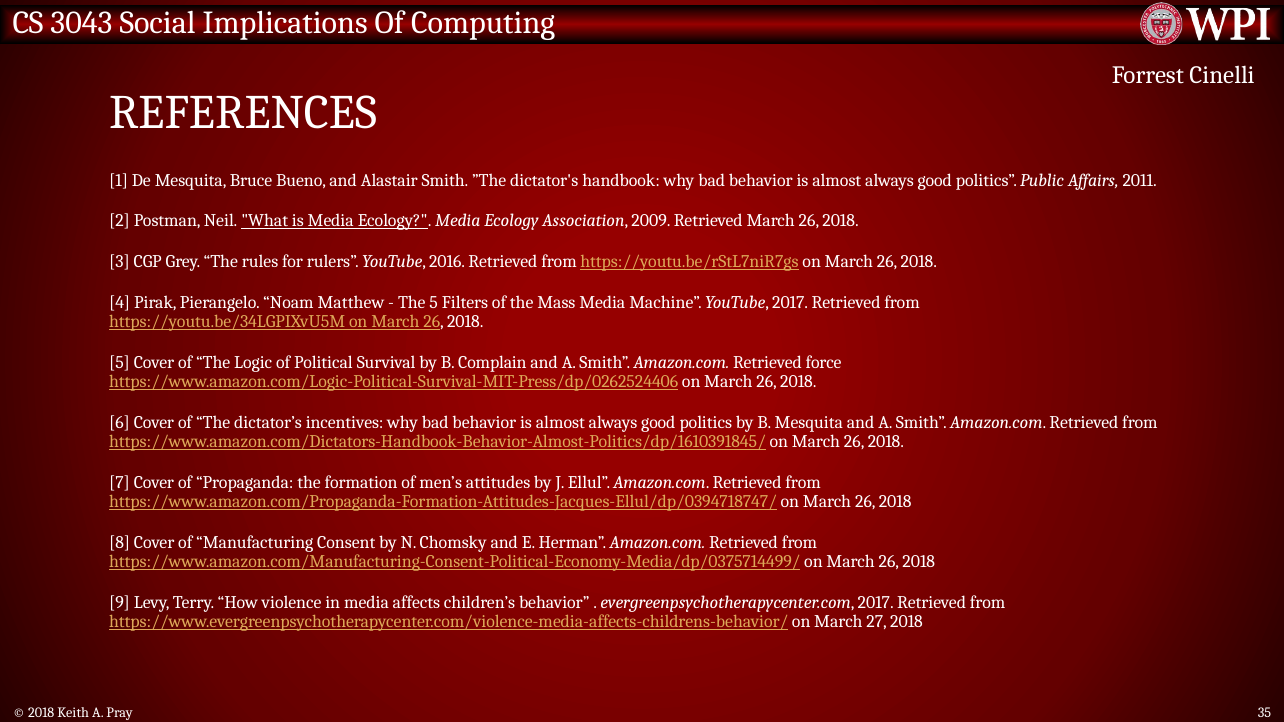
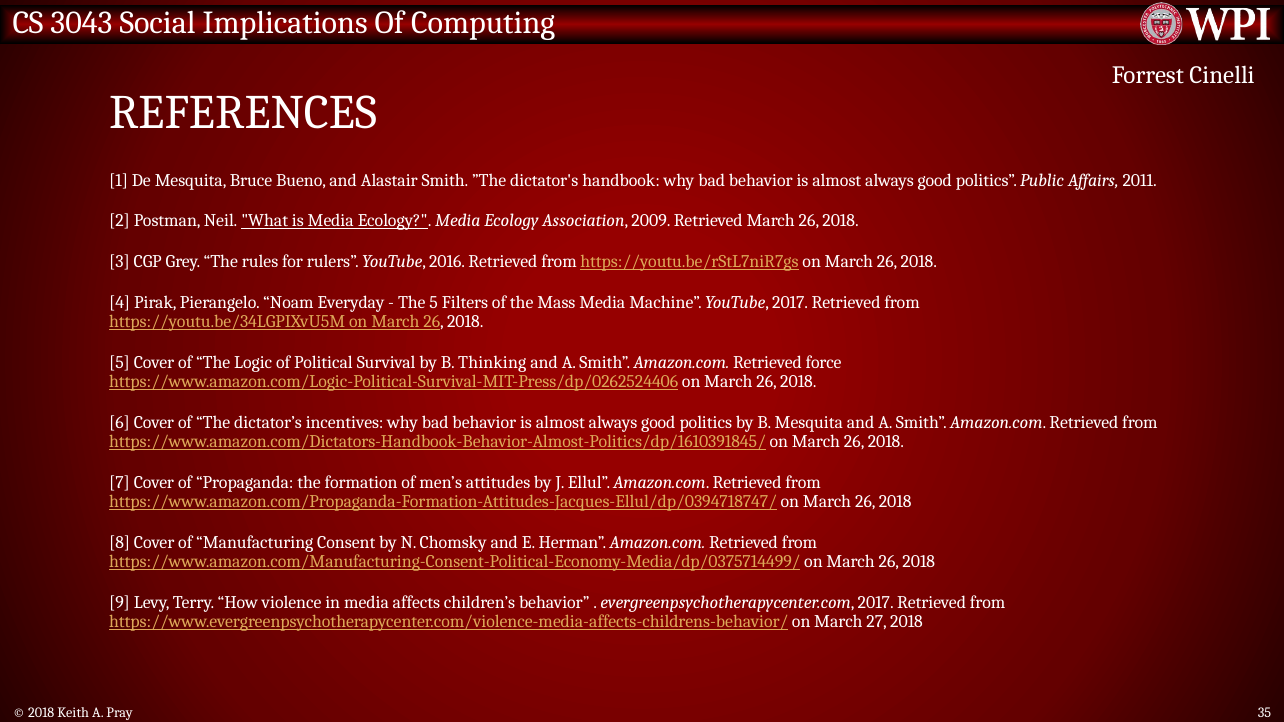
Matthew: Matthew -> Everyday (351, 302)
Complain: Complain -> Thinking (492, 362)
